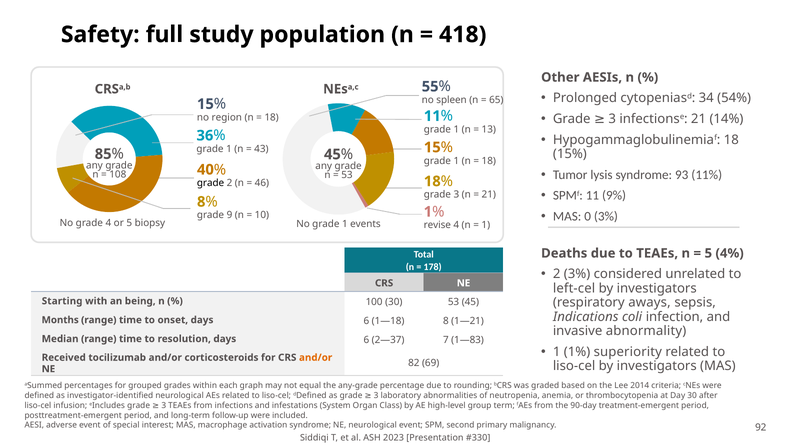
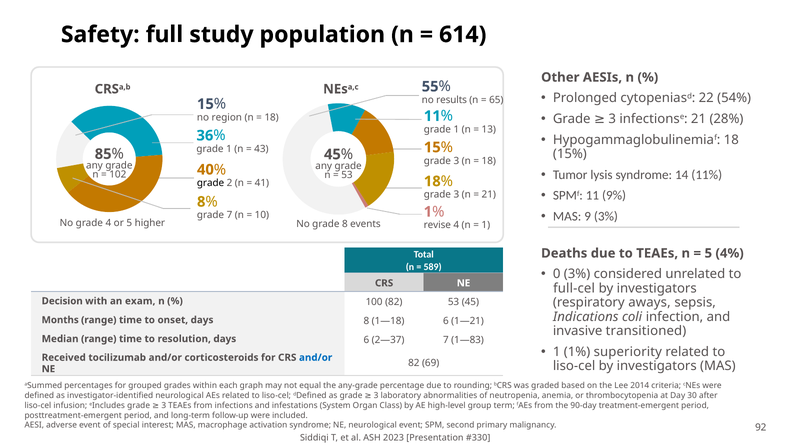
418: 418 -> 614 (463, 35)
34: 34 -> 22 (706, 98)
spleen: spleen -> results (452, 100)
14%: 14% -> 28% (726, 119)
1: 1 -> 3 (456, 161)
93: 93 -> 14 (682, 175)
108: 108 -> 102 (118, 175)
46: 46 -> 41 (262, 183)
0: 0 -> 9 (588, 217)
grade 9: 9 -> 7 (230, 215)
biopsy: biopsy -> higher (150, 223)
No grade 1: 1 -> 8 (345, 224)
178: 178 -> 589 (433, 267)
2: 2 -> 0 (557, 274)
left-cel: left-cel -> full-cel (574, 289)
Starting: Starting -> Decision (62, 301)
being: being -> exam (140, 301)
100 30: 30 -> 82 (394, 302)
onset days 6: 6 -> 8 (366, 321)
1—18 8: 8 -> 6 (446, 321)
abnormality: abnormality -> transitioned (646, 331)
and/or colour: orange -> blue (316, 358)
